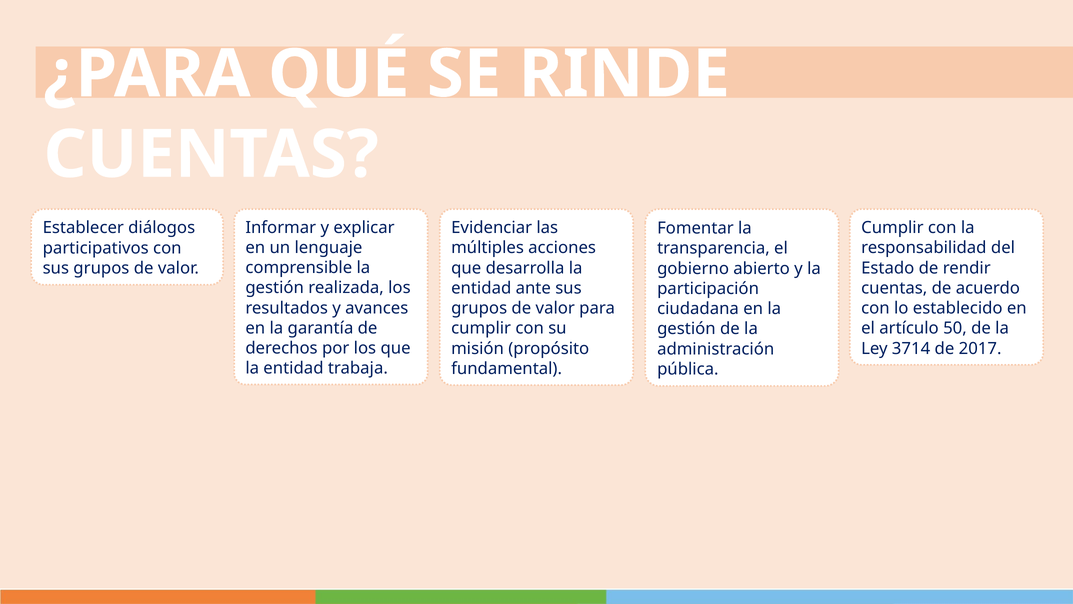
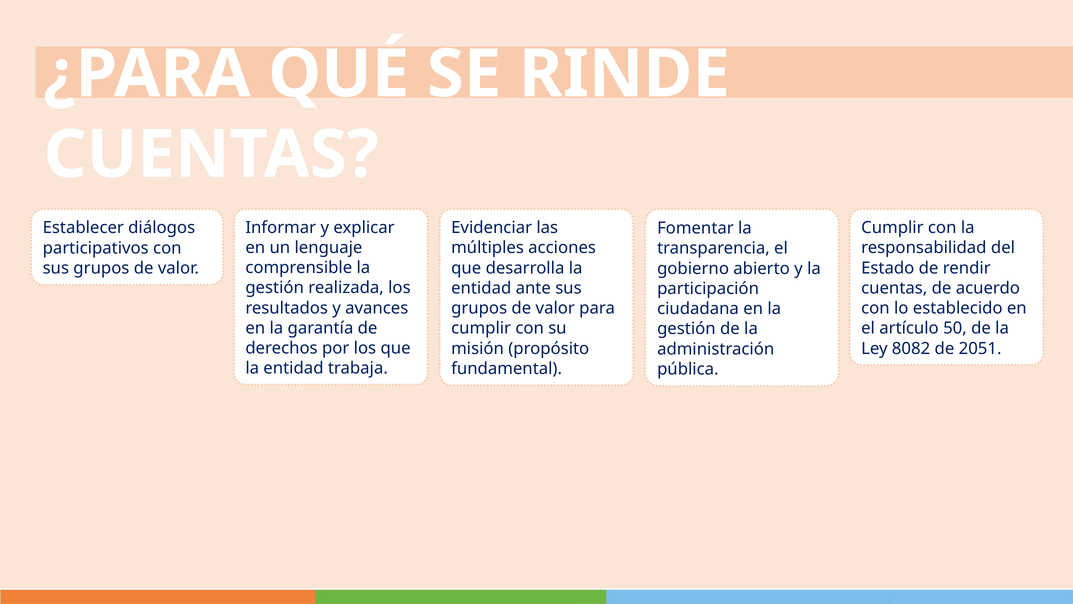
3714: 3714 -> 8082 (911, 348)
2017: 2017 -> 2051 (980, 348)
